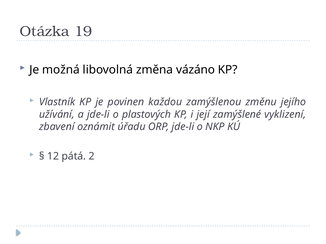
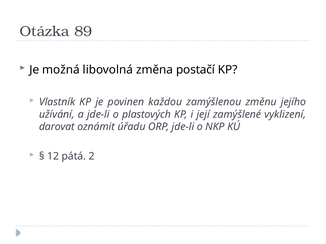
19: 19 -> 89 (83, 31)
vázáno: vázáno -> postačí (196, 70)
zbavení: zbavení -> darovat (57, 127)
